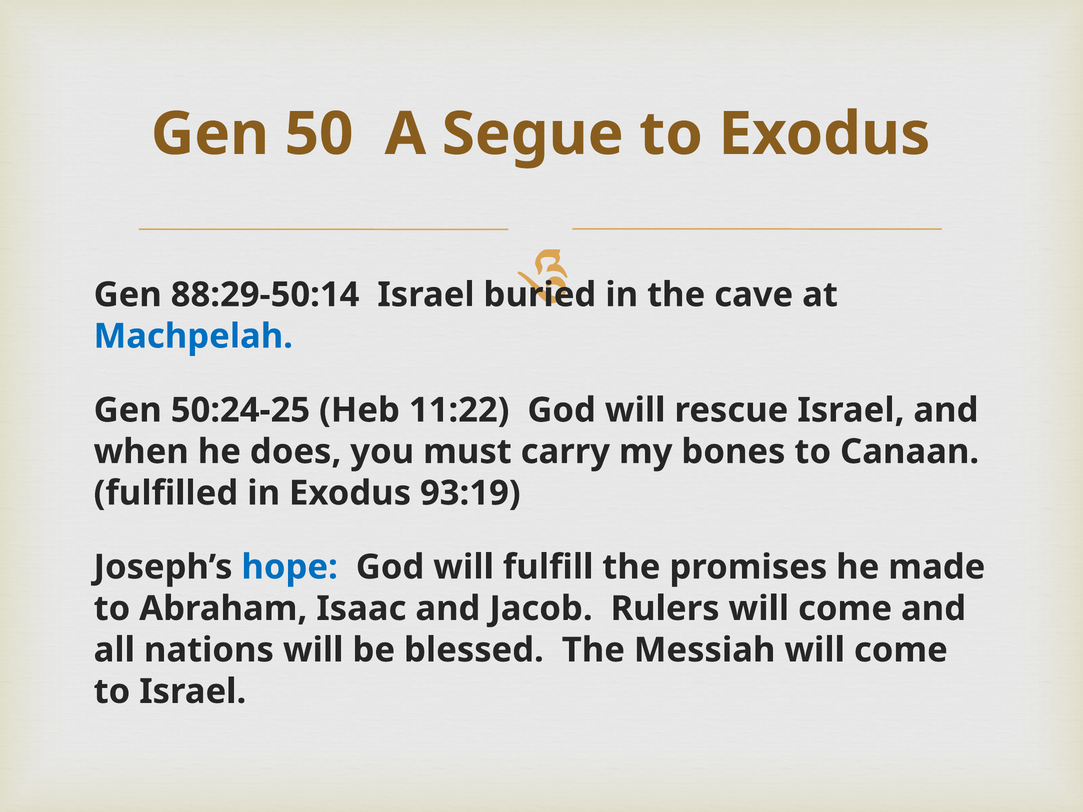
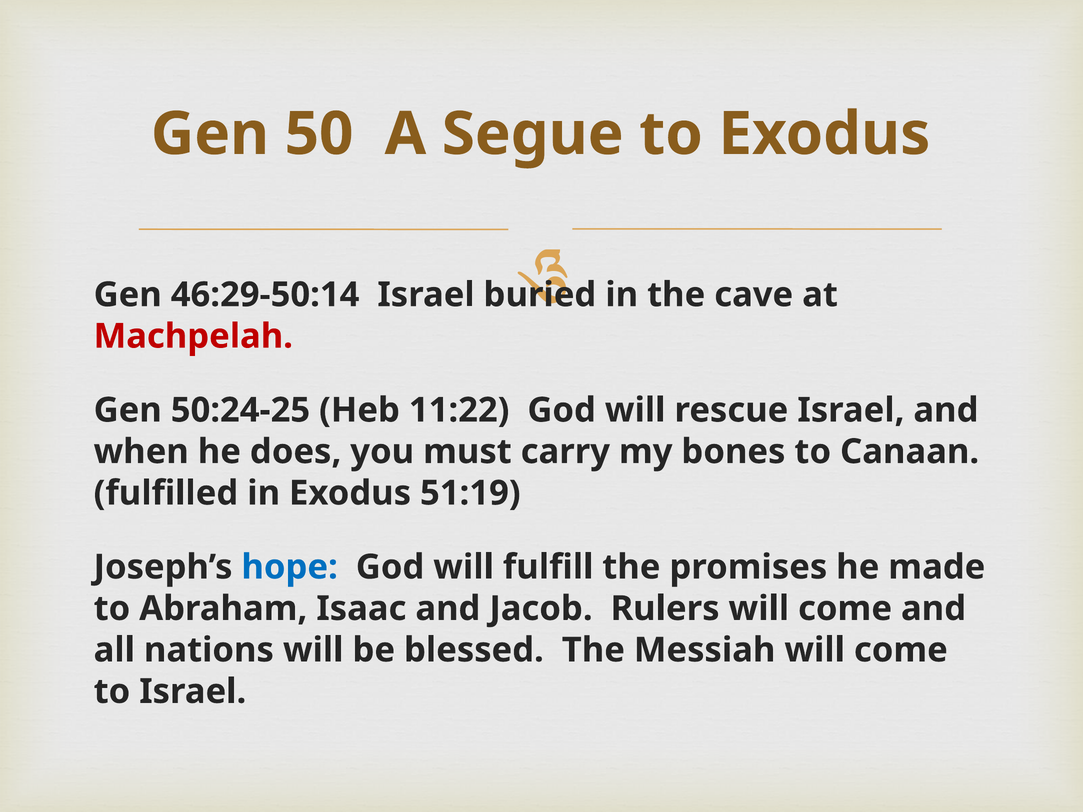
88:29-50:14: 88:29-50:14 -> 46:29-50:14 (265, 295)
Machpelah colour: blue -> red (193, 336)
93:19: 93:19 -> 51:19 (470, 493)
